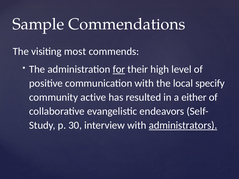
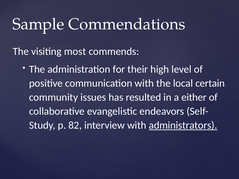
for underline: present -> none (119, 69)
specify: specify -> certain (210, 83)
active: active -> issues (93, 97)
30: 30 -> 82 (75, 125)
